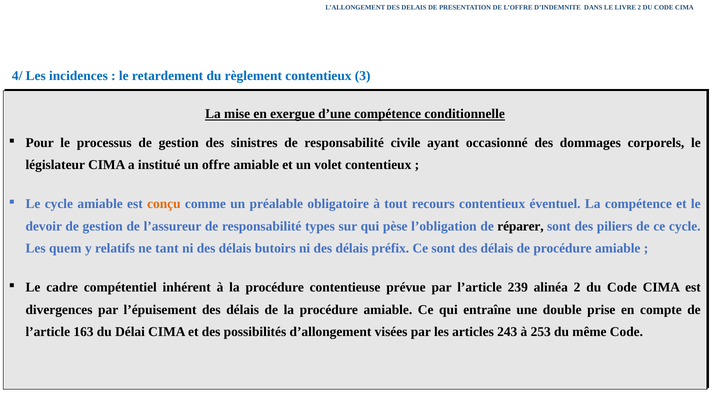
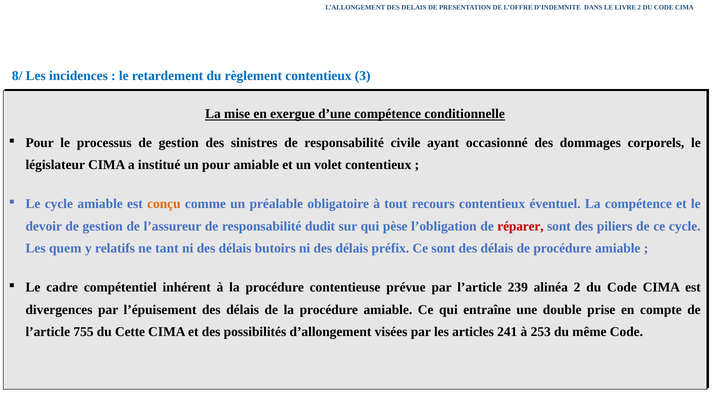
4/: 4/ -> 8/ (17, 76)
un offre: offre -> pour (216, 165)
types: types -> dudit (320, 226)
réparer colour: black -> red (520, 226)
163: 163 -> 755 (84, 332)
Délai: Délai -> Cette (130, 332)
243: 243 -> 241 (507, 332)
